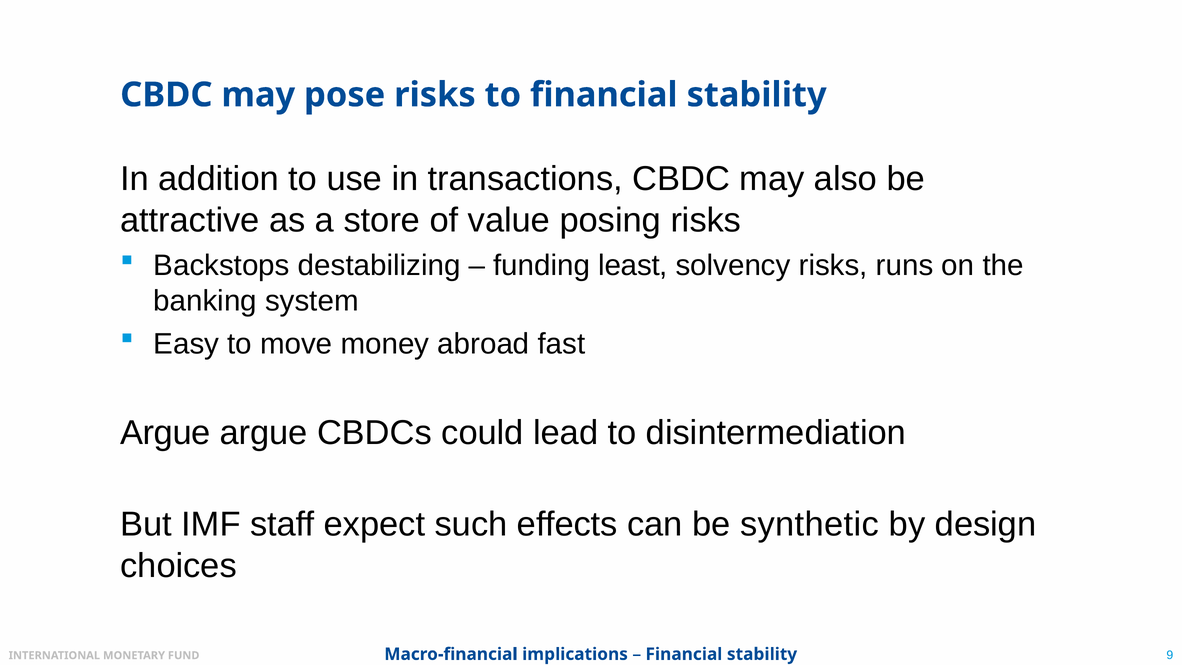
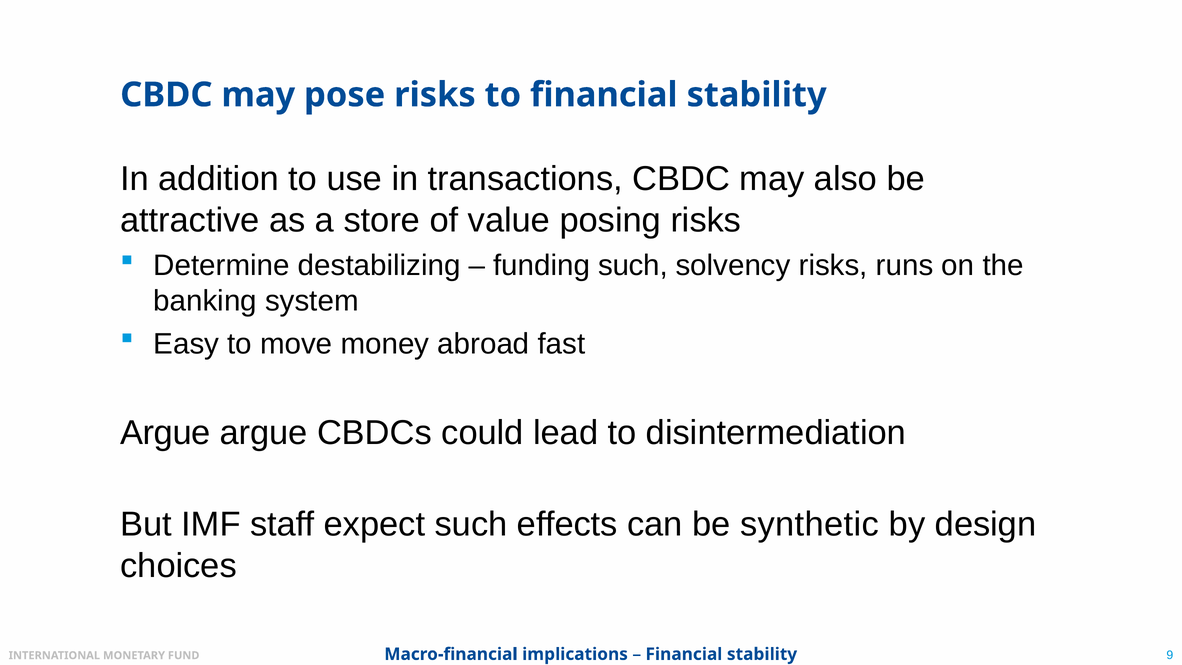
Backstops: Backstops -> Determine (222, 266)
funding least: least -> such (633, 266)
